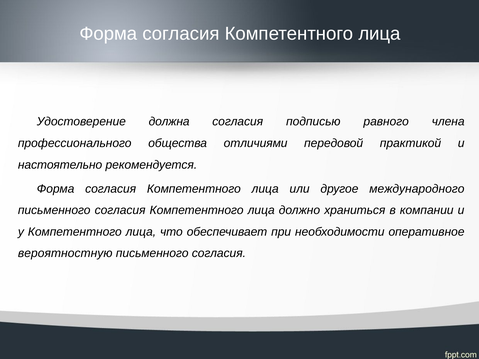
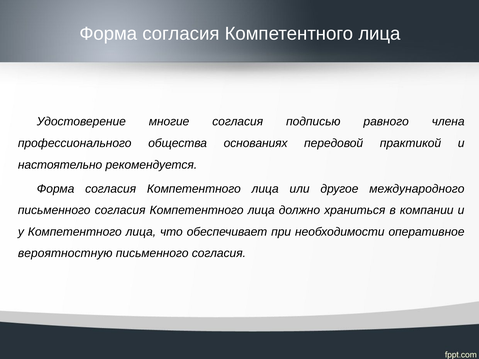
должна: должна -> многие (169, 122)
отличиями: отличиями -> основаниях (256, 143)
